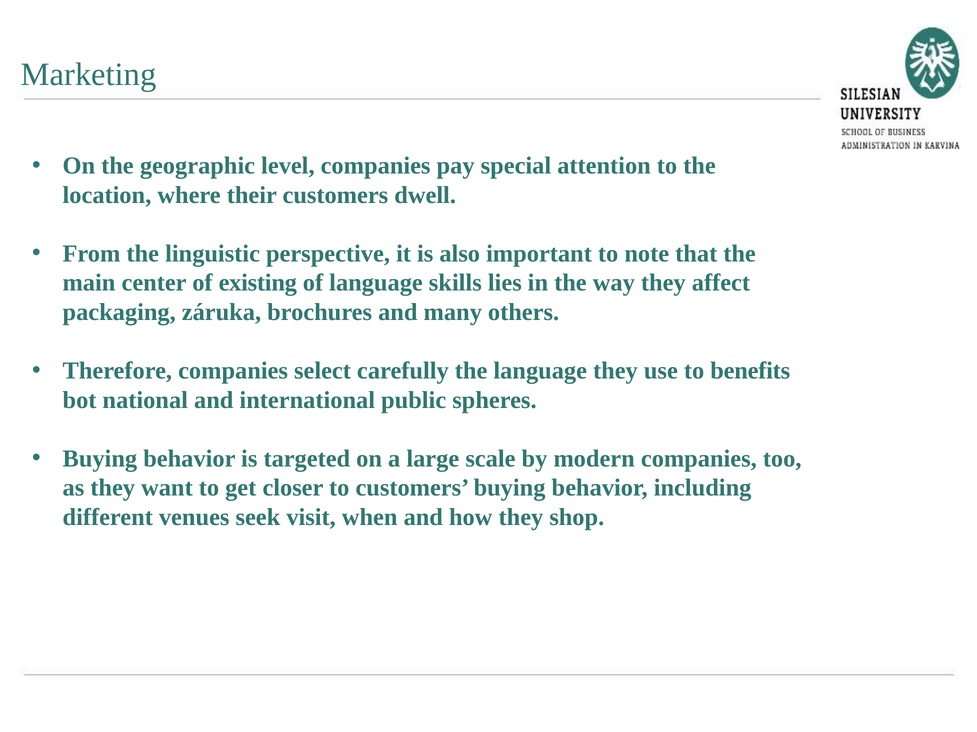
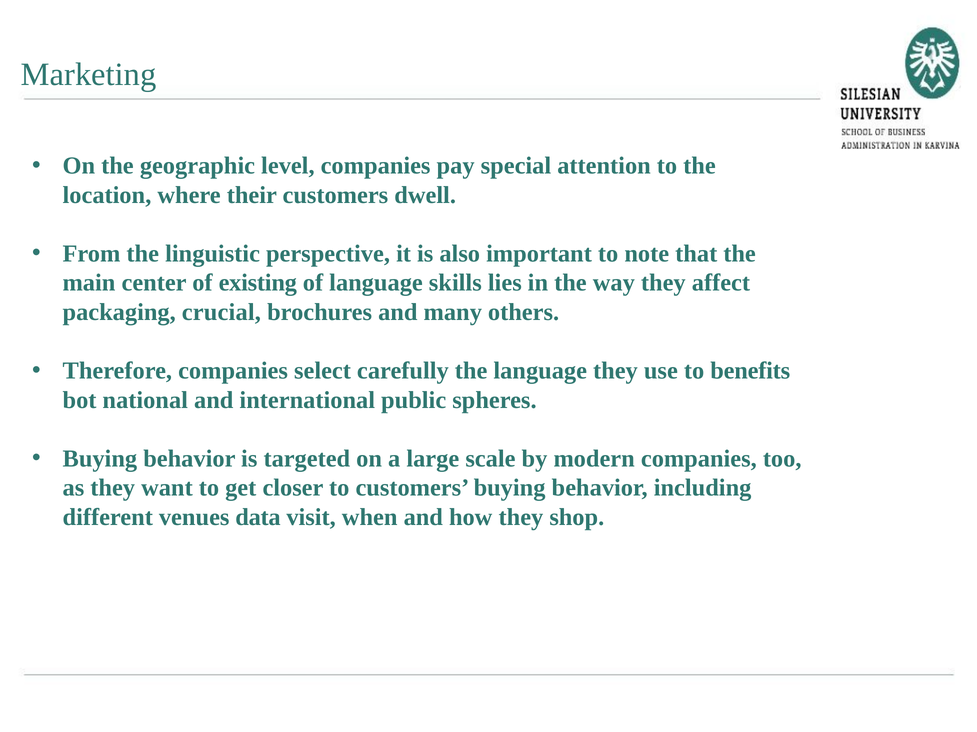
záruka: záruka -> crucial (221, 313)
seek: seek -> data (258, 518)
